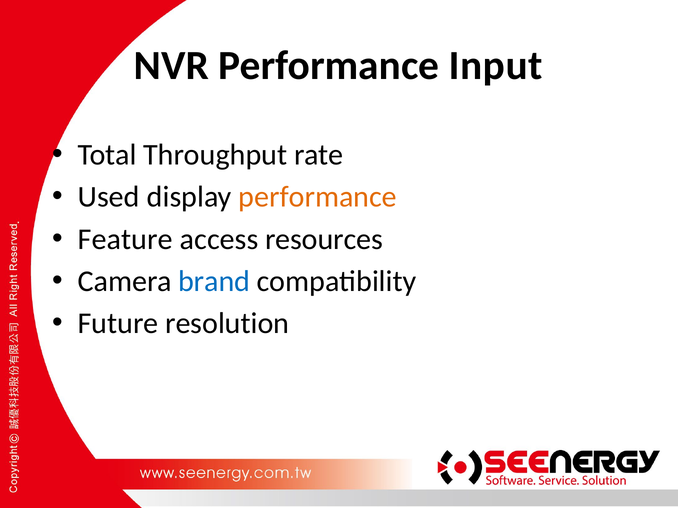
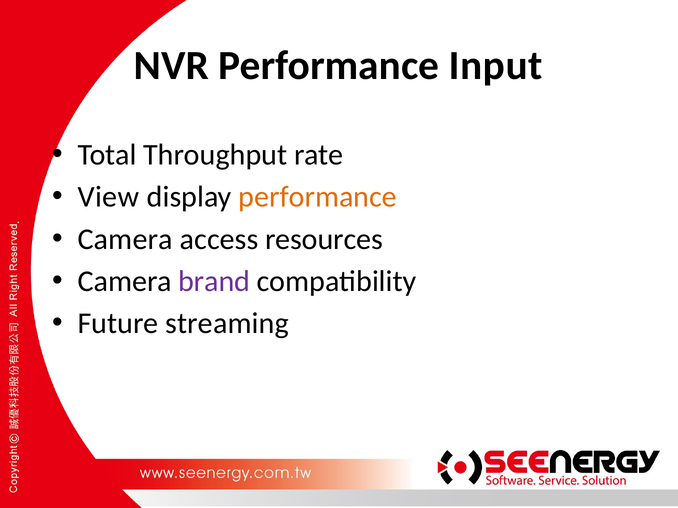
Used: Used -> View (109, 197)
Feature: Feature -> Camera (125, 239)
brand colour: blue -> purple (214, 282)
resolution: resolution -> streaming (227, 324)
